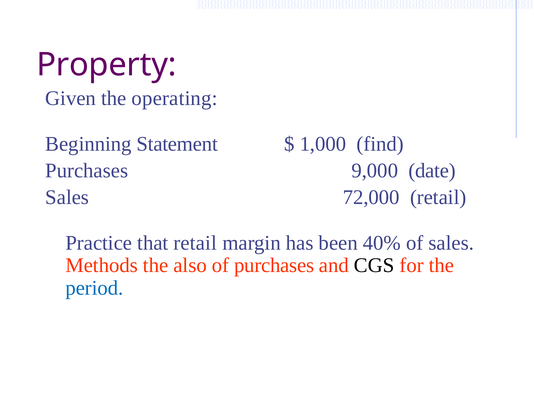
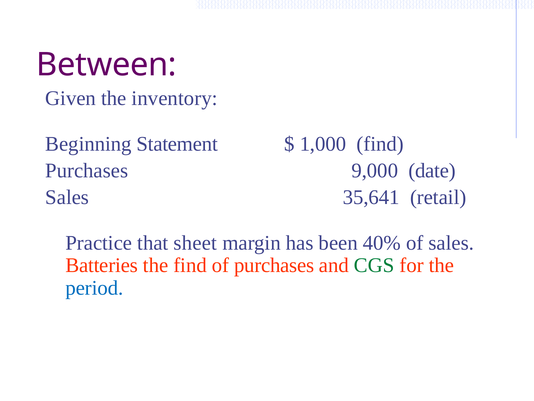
Property: Property -> Between (107, 65)
operating: operating -> inventory (175, 98)
72,000: 72,000 -> 35,641 (371, 197)
that retail: retail -> sheet (195, 243)
Methods: Methods -> Batteries (102, 265)
the also: also -> find (190, 265)
CGS colour: black -> green (374, 265)
